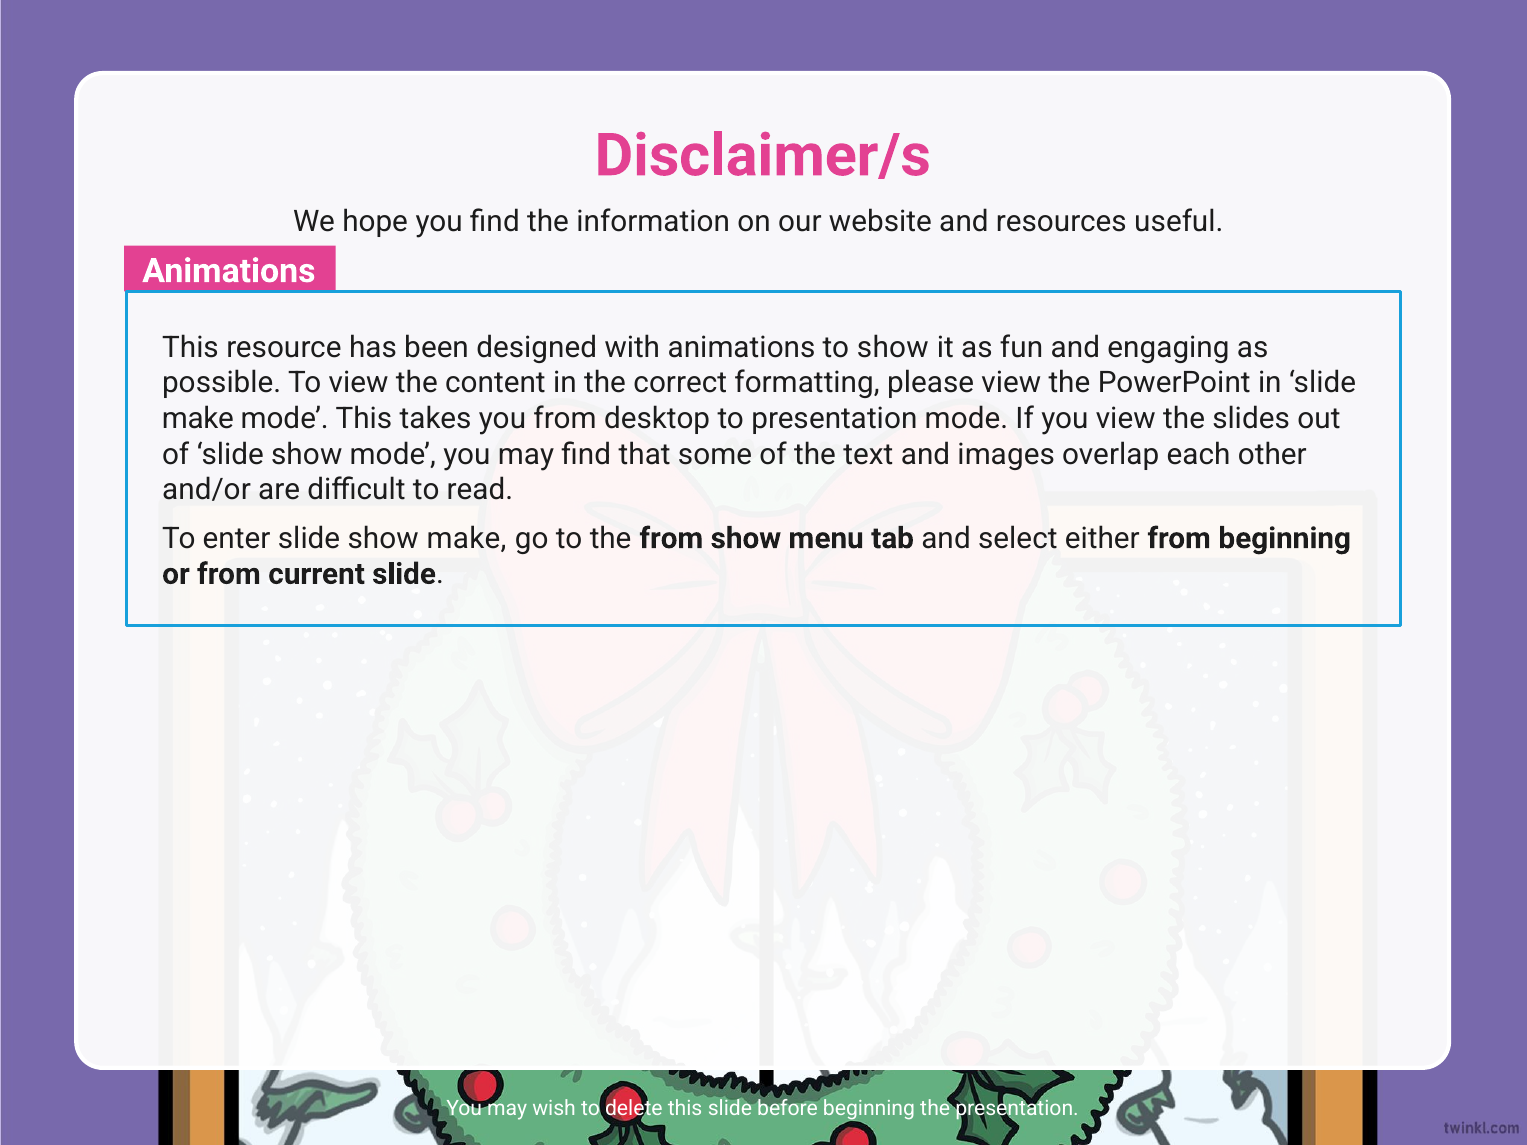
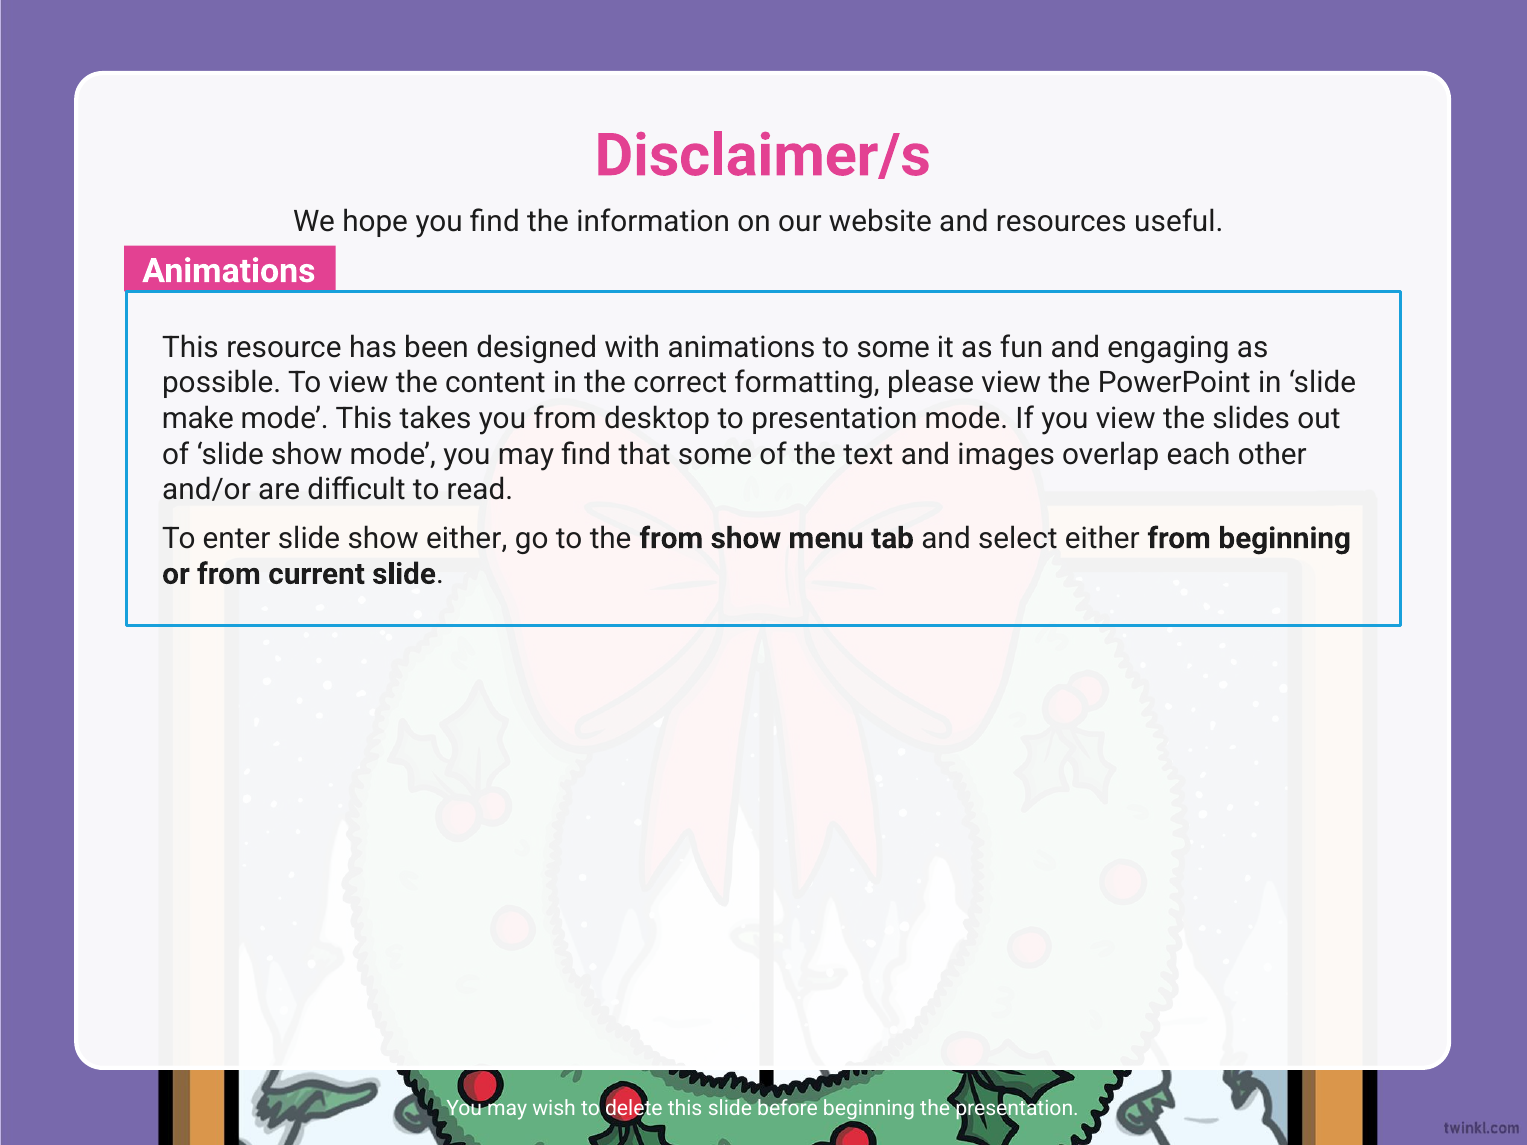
to show: show -> some (893, 347)
show make: make -> either (467, 538)
